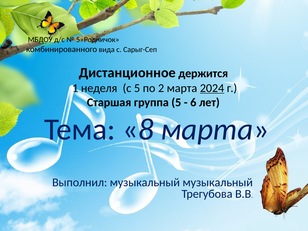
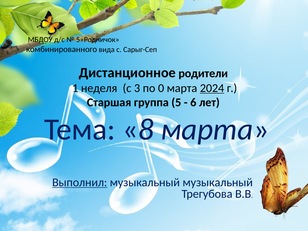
держится: держится -> родители (203, 73)
с 5: 5 -> 3 (137, 88)
2: 2 -> 0 (161, 88)
Выполнил underline: none -> present (80, 182)
